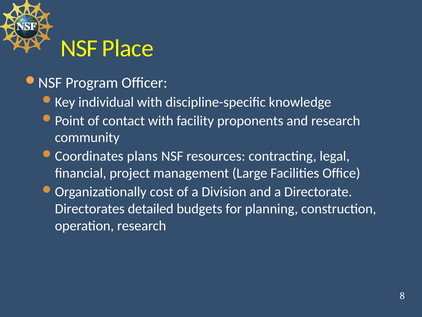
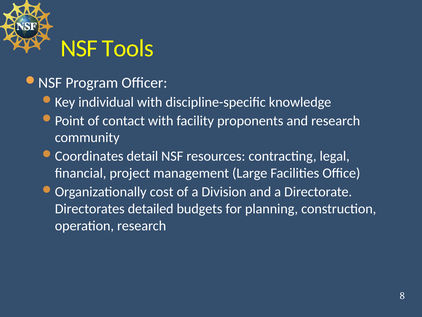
Place: Place -> Tools (128, 48)
plans: plans -> detail (142, 156)
